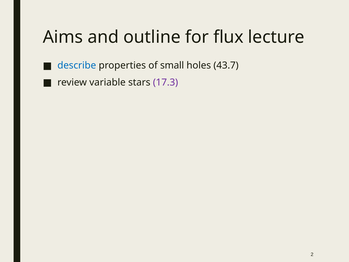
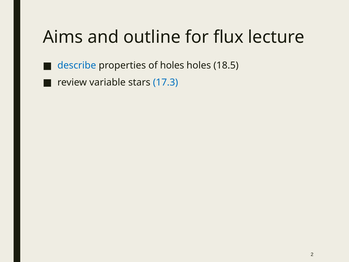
of small: small -> holes (172, 65)
43.7: 43.7 -> 18.5 (226, 65)
17.3 colour: purple -> blue (166, 82)
